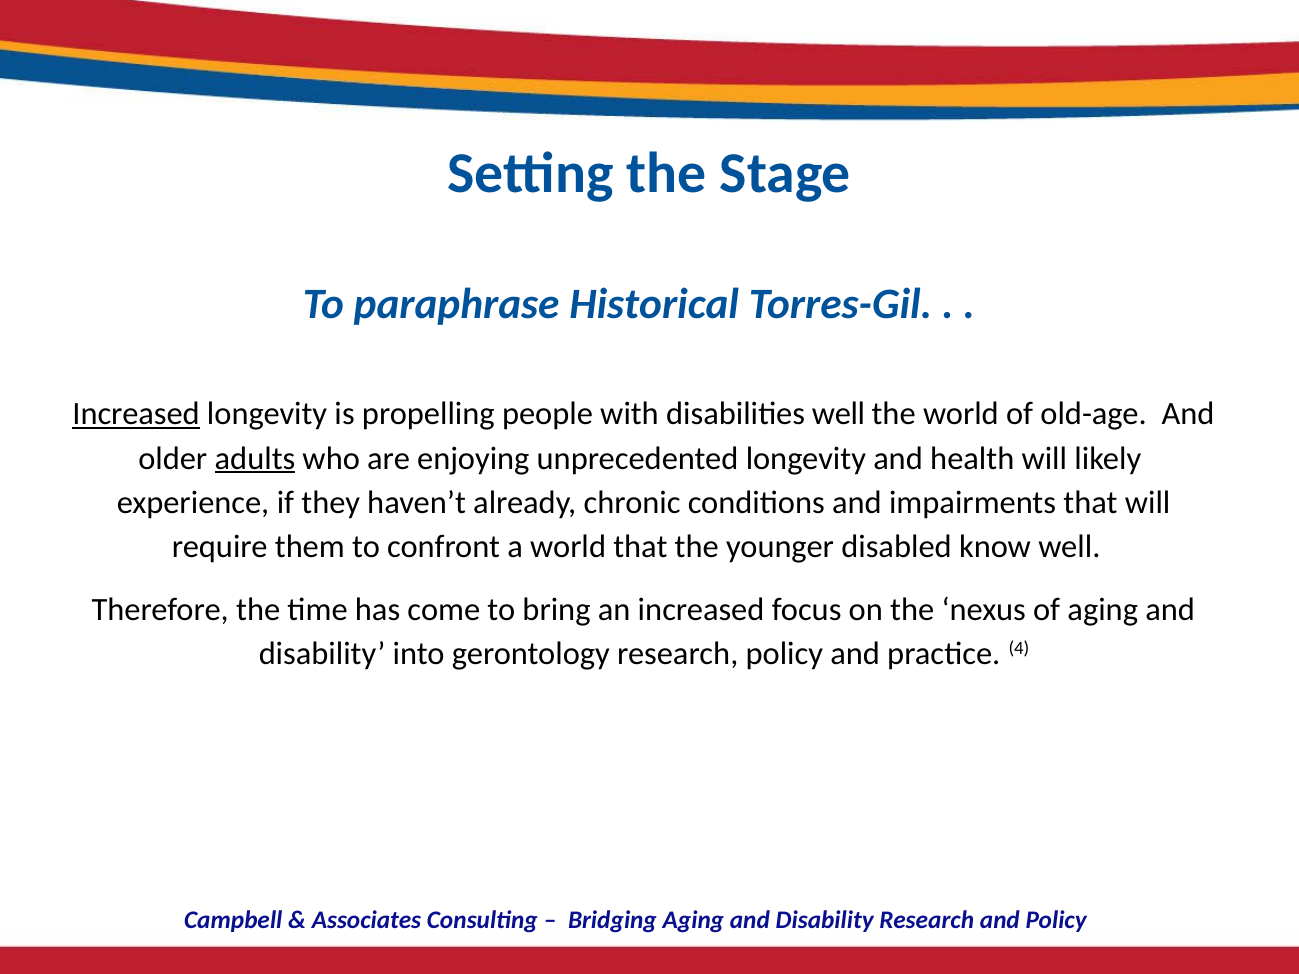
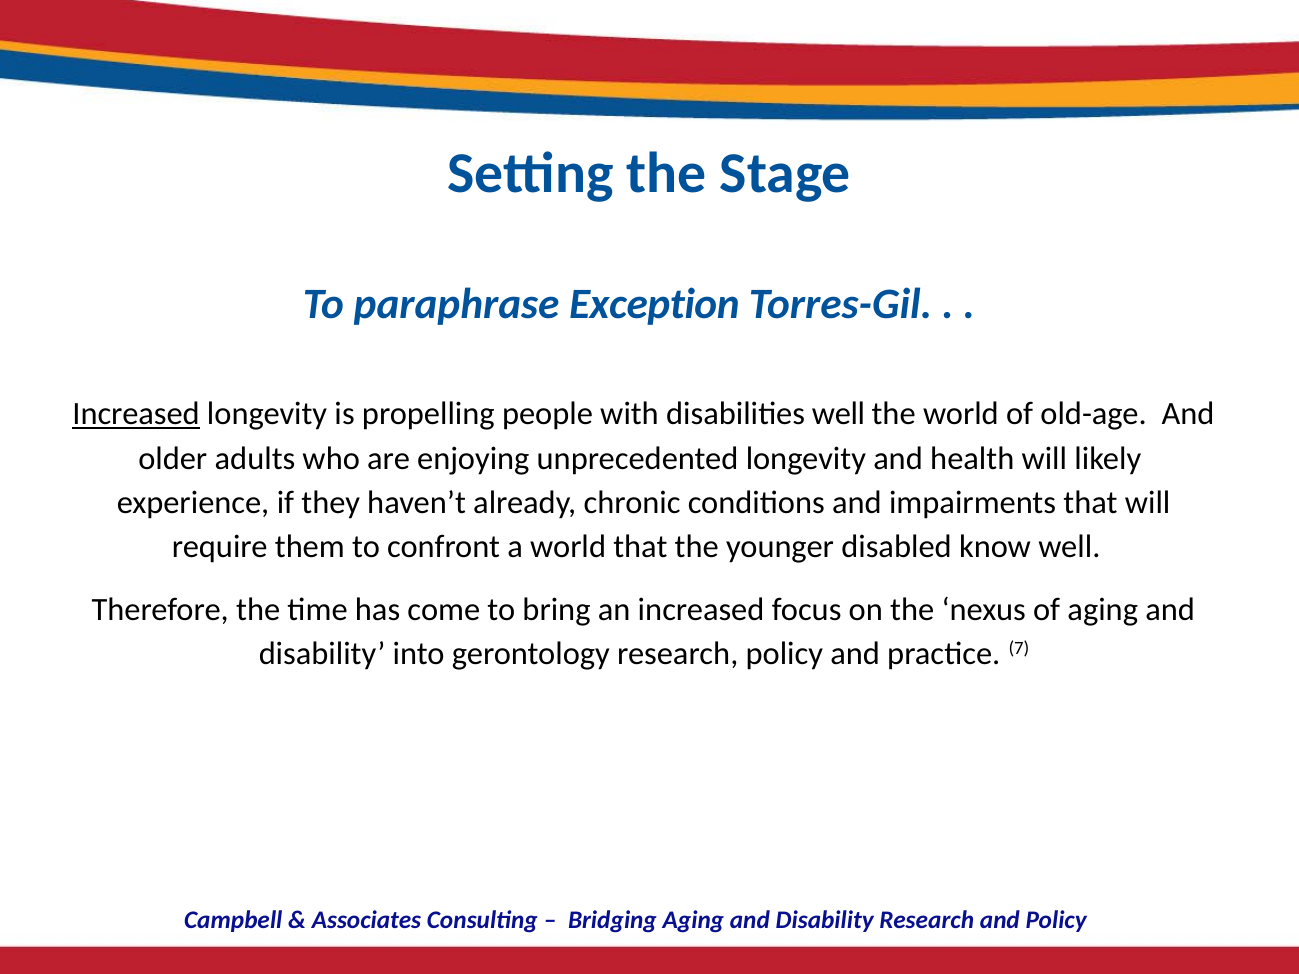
Historical: Historical -> Exception (654, 305)
adults underline: present -> none (255, 458)
4: 4 -> 7 (1019, 649)
